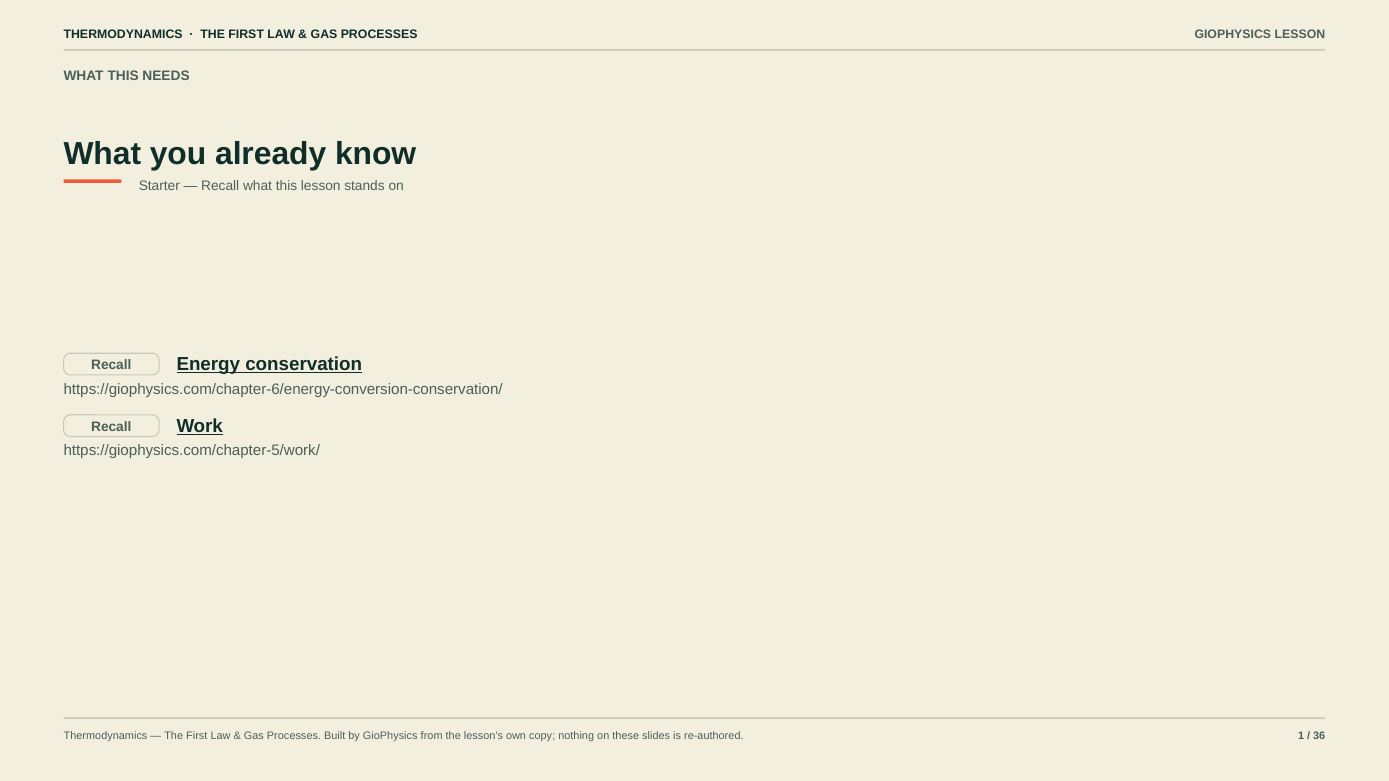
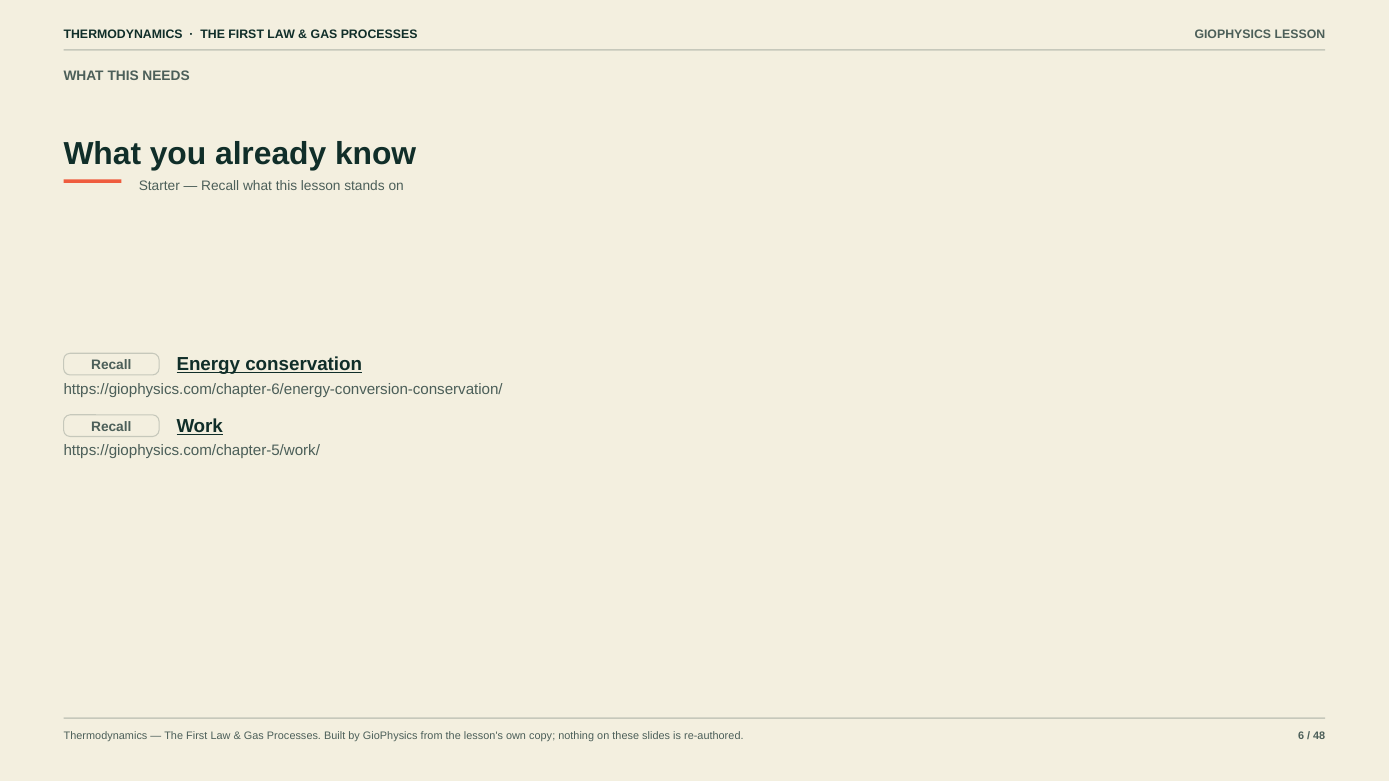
1: 1 -> 6 (1301, 736)
36: 36 -> 48 (1319, 736)
